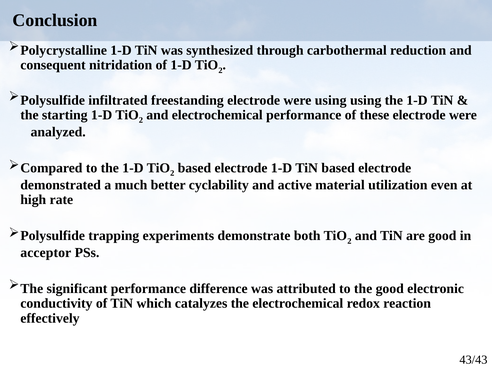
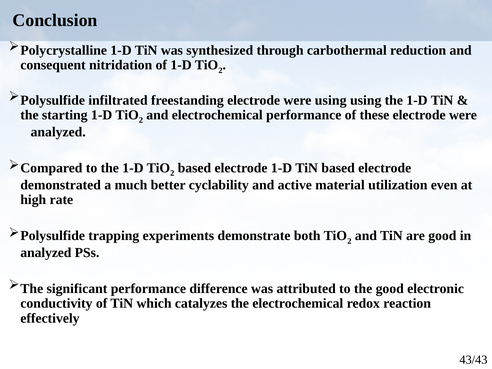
acceptor: acceptor -> analyzed (46, 253)
